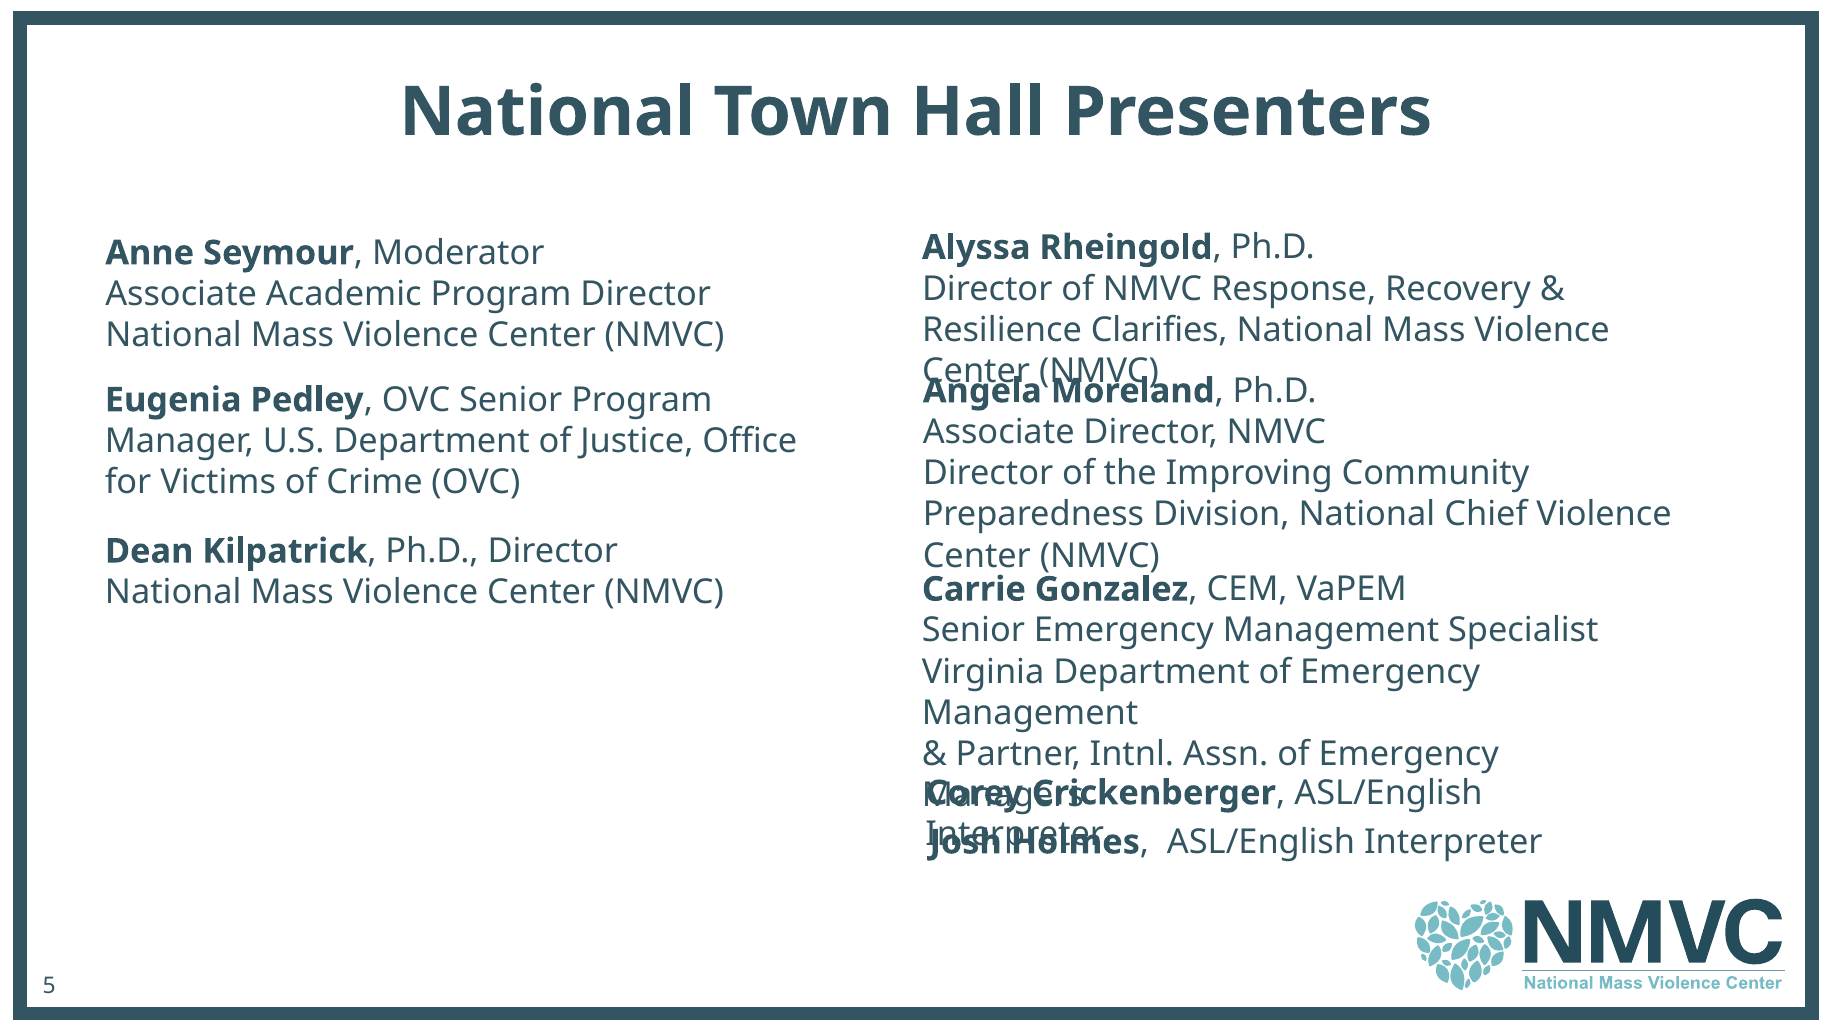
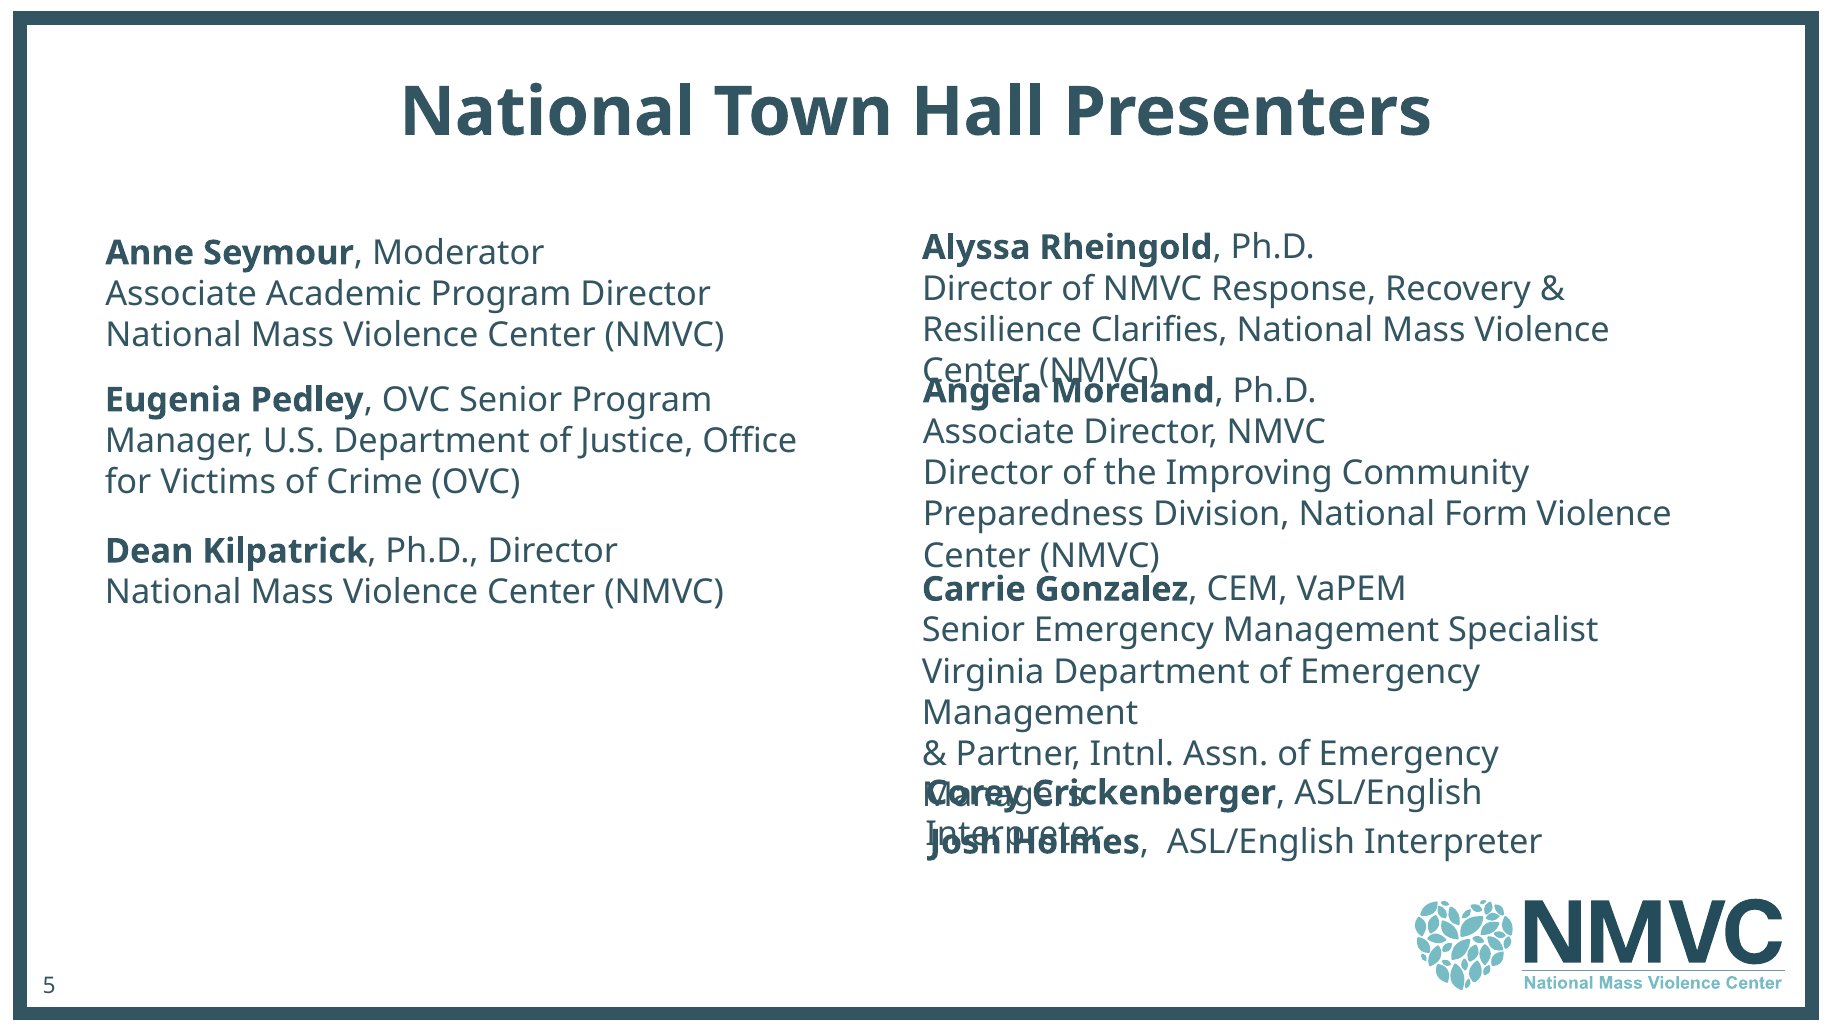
Chief: Chief -> Form (1486, 515)
